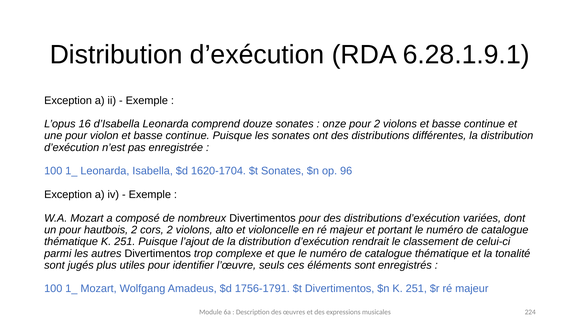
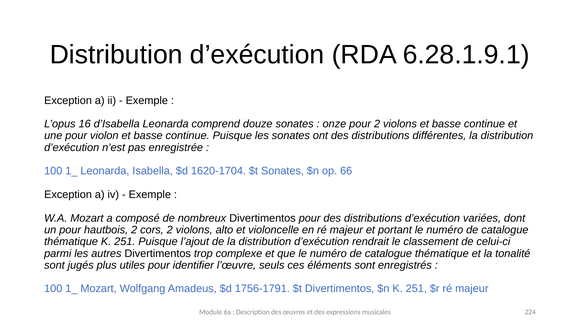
96: 96 -> 66 (346, 171)
